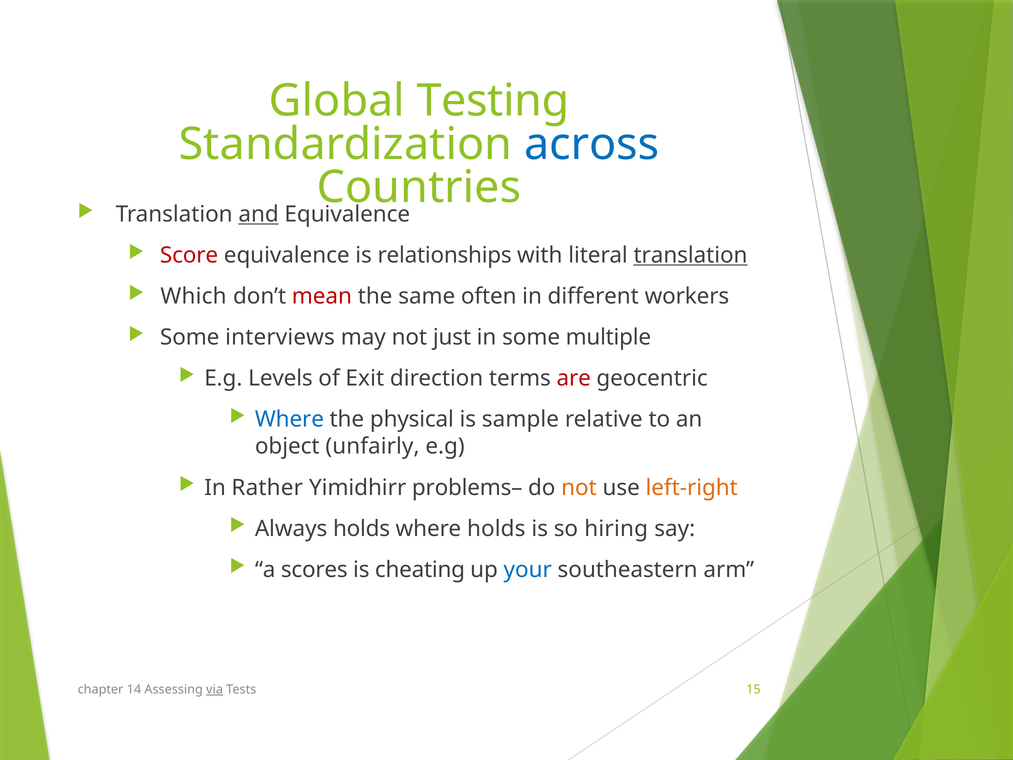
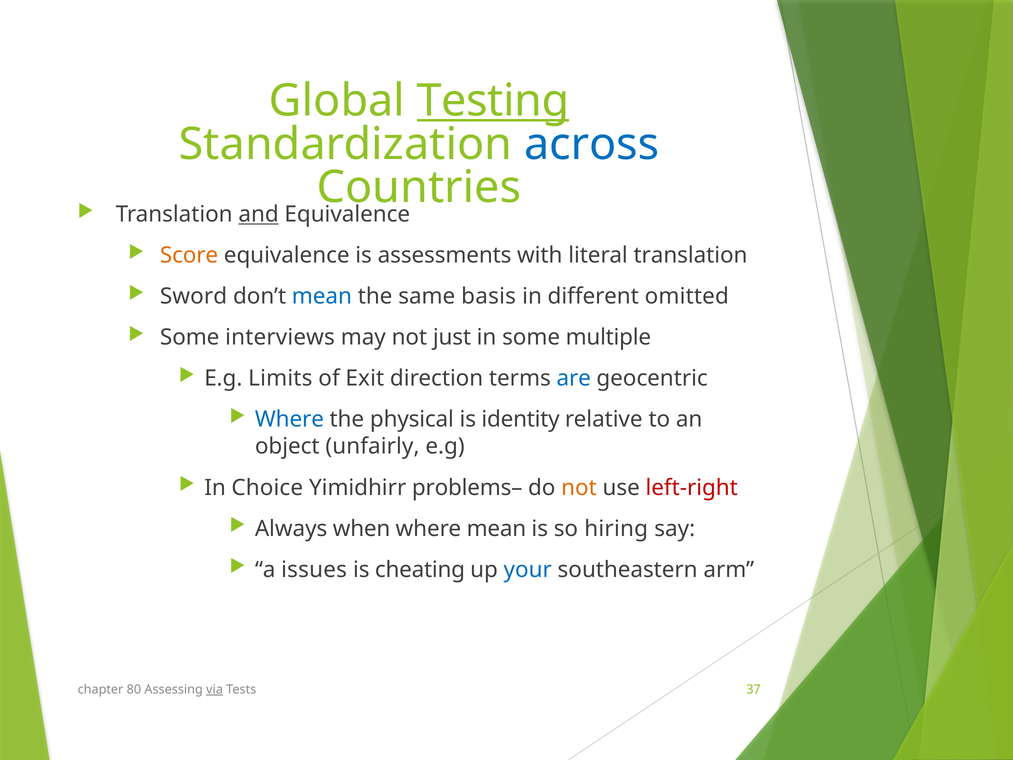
Testing underline: none -> present (493, 101)
Score colour: red -> orange (189, 255)
relationships: relationships -> assessments (445, 255)
translation underline: present -> none (691, 255)
Which: Which -> Sword (194, 296)
mean colour: red -> blue (322, 296)
often: often -> basis (489, 296)
workers: workers -> omitted (687, 296)
Levels: Levels -> Limits (280, 378)
are colour: red -> blue (574, 378)
sample: sample -> identity (521, 419)
Rather: Rather -> Choice (267, 487)
left-right colour: orange -> red (692, 487)
Always holds: holds -> when (362, 528)
where holds: holds -> mean (496, 528)
scores: scores -> issues (314, 570)
14: 14 -> 80 (134, 689)
15: 15 -> 37 (753, 689)
